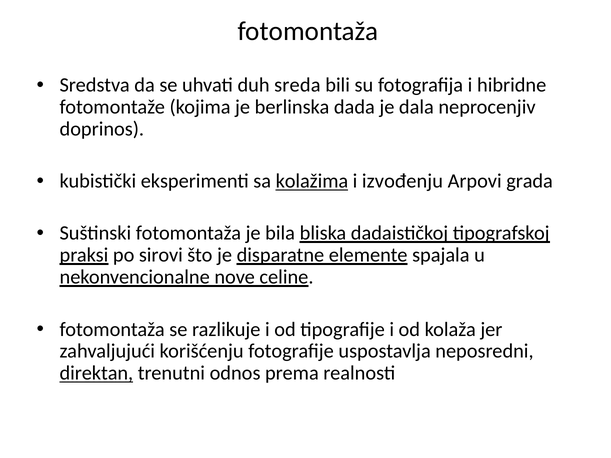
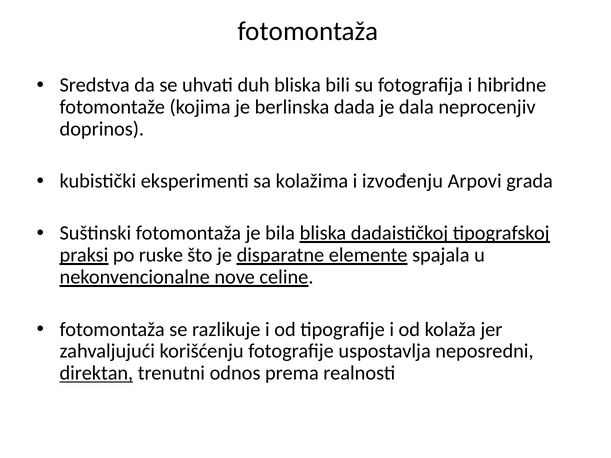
duh sreda: sreda -> bliska (298, 85)
kolažima underline: present -> none (312, 181)
sirovi: sirovi -> ruske (161, 255)
